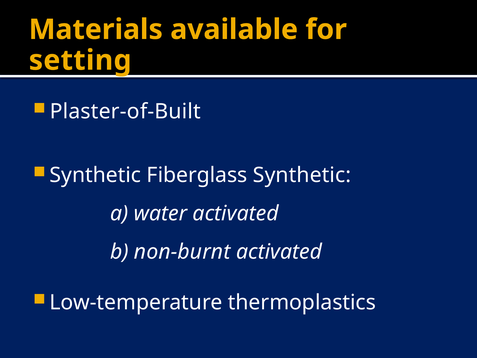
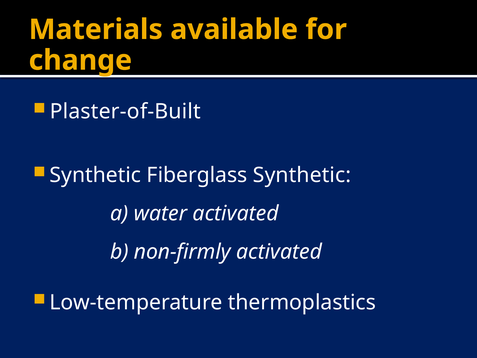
setting: setting -> change (80, 60)
non-burnt: non-burnt -> non-firmly (182, 252)
